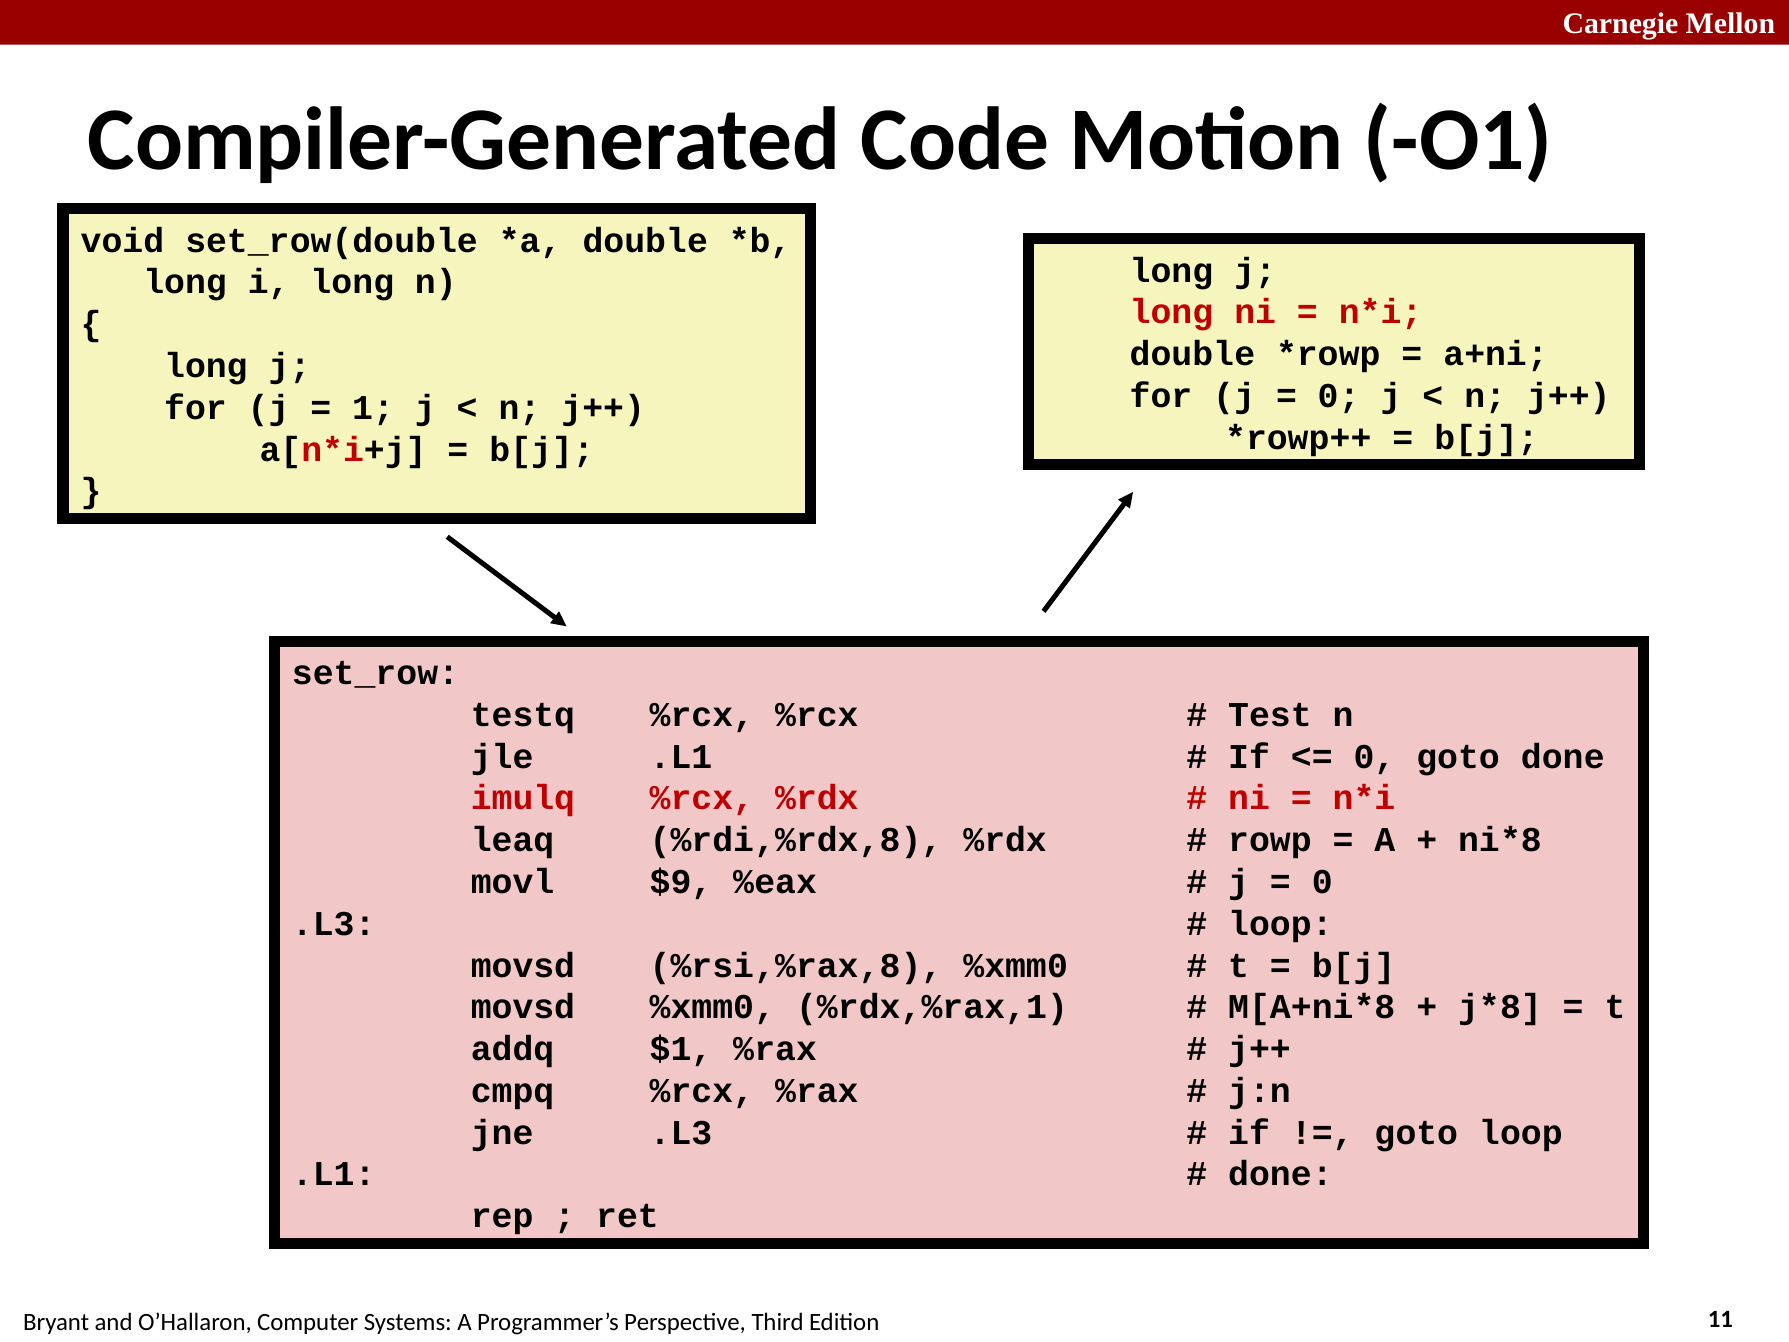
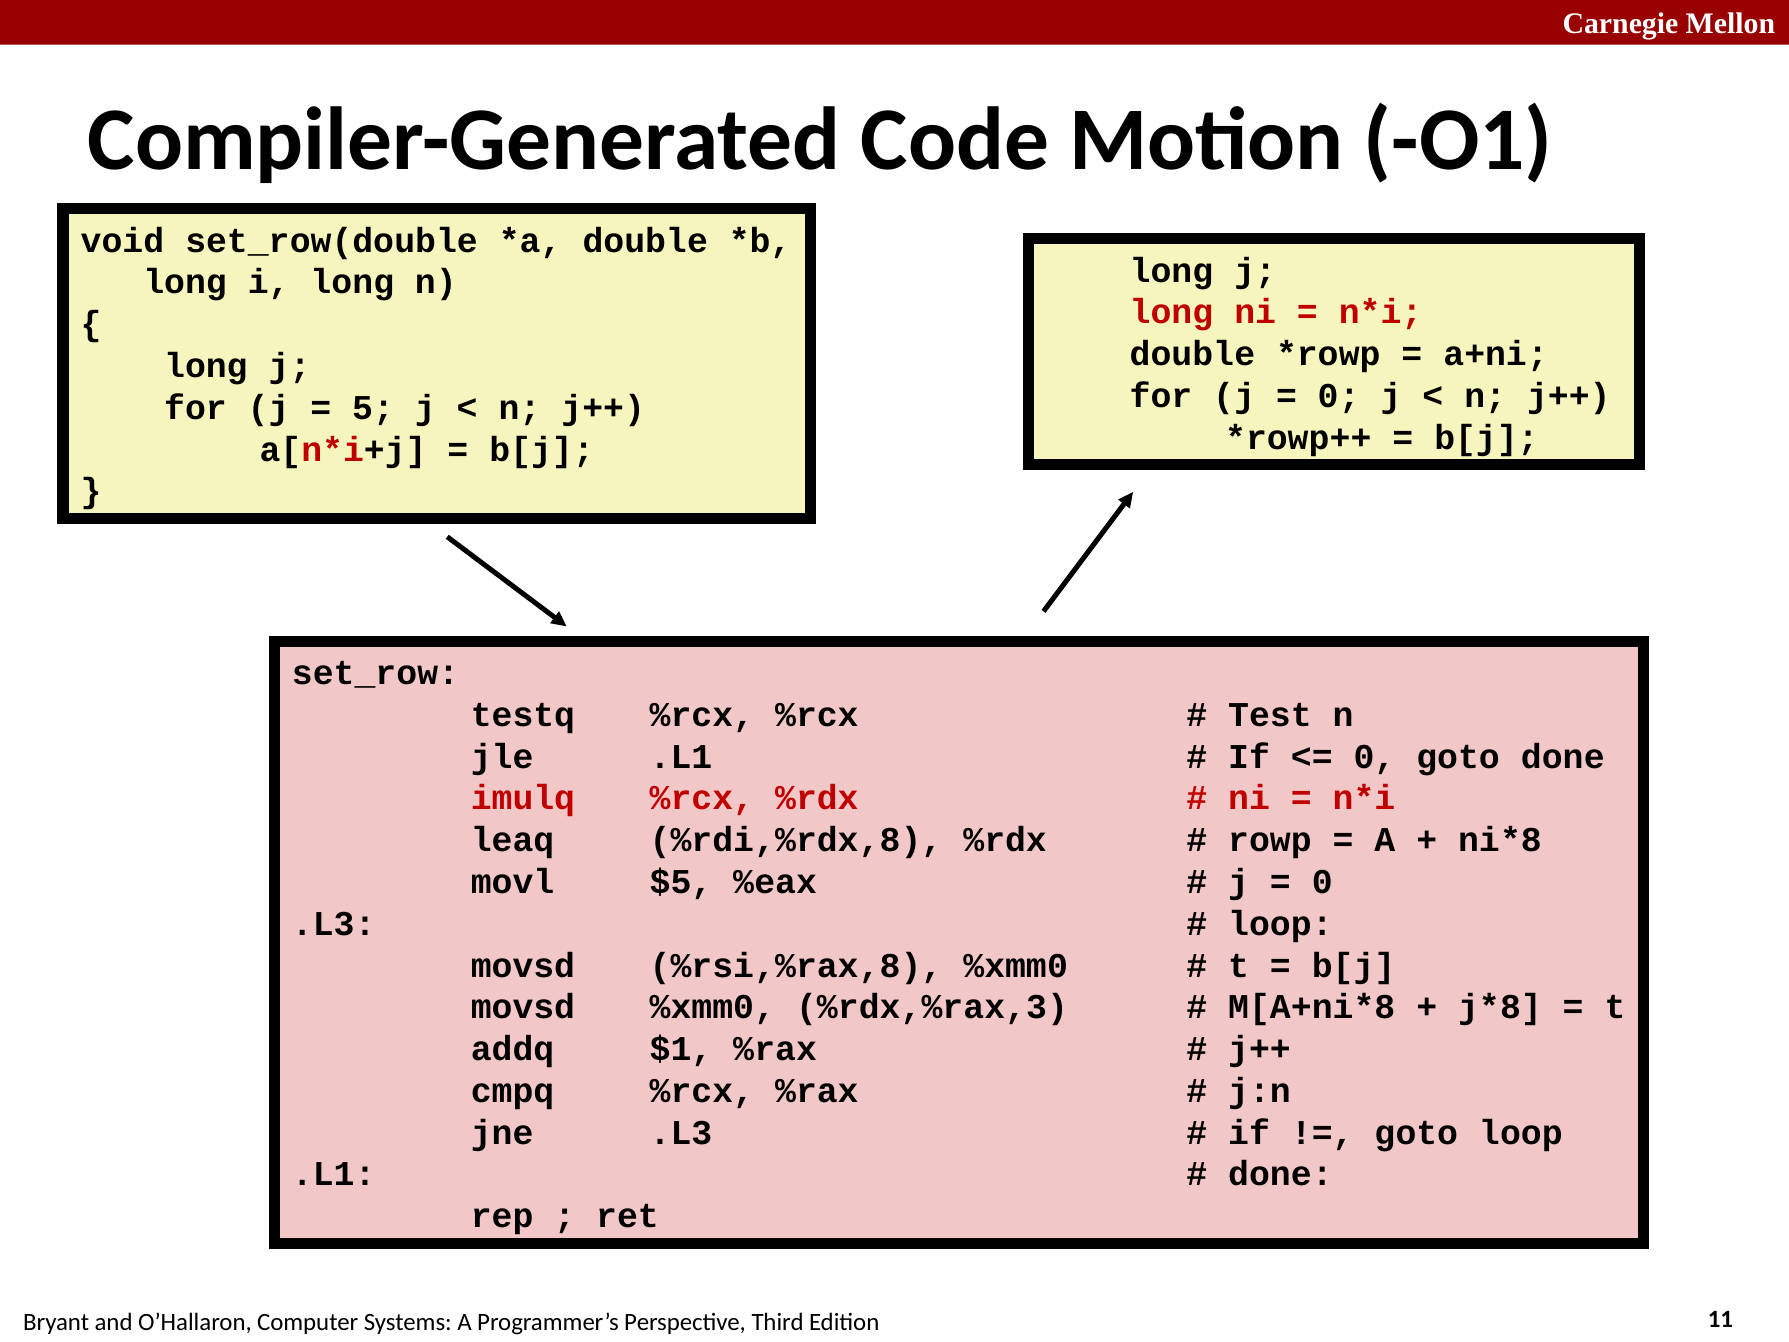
1: 1 -> 5 (373, 408)
$9: $9 -> $5 (681, 882)
%rdx,%rax,1: %rdx,%rax,1 -> %rdx,%rax,3 (932, 1007)
